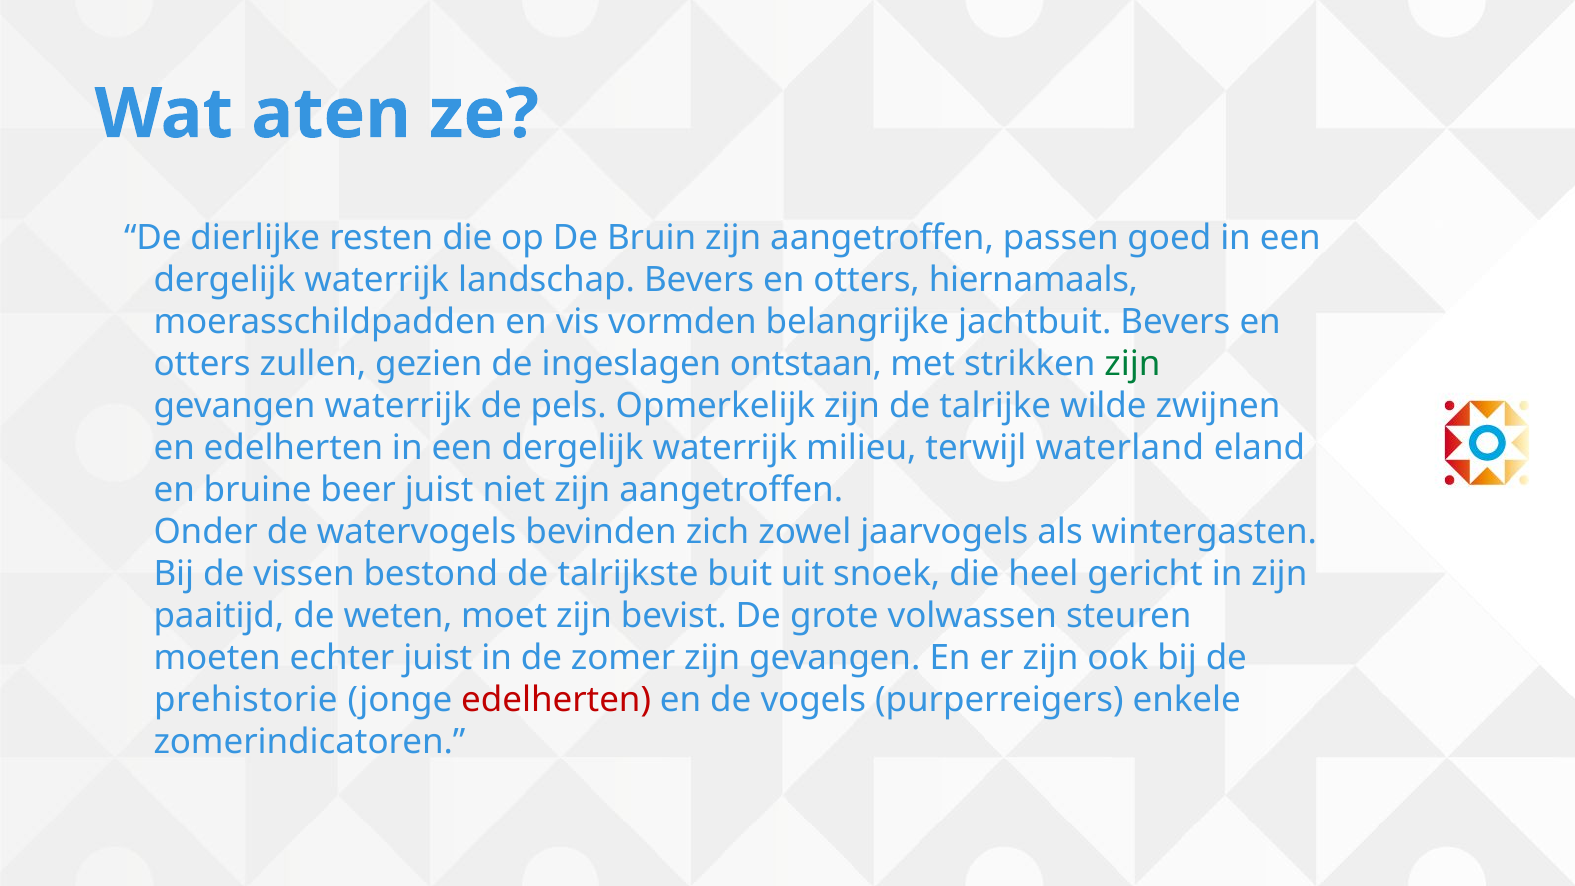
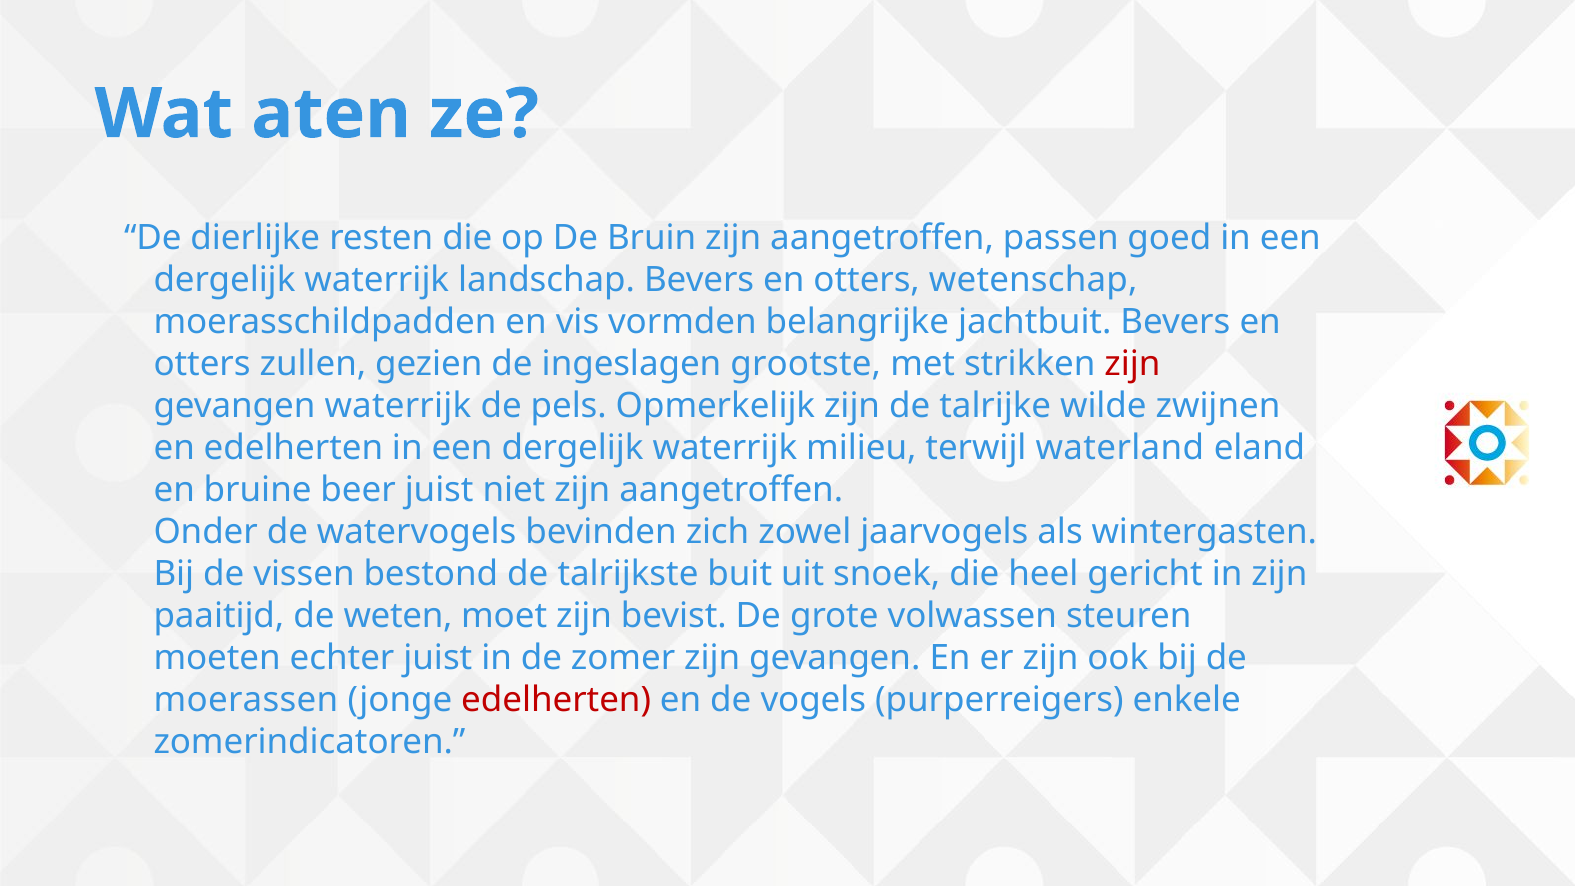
hiernamaals: hiernamaals -> wetenschap (1033, 280)
ontstaan: ontstaan -> grootste (806, 364)
zijn colour: green -> red (1132, 364)
prehistorie: prehistorie -> moerassen (246, 700)
